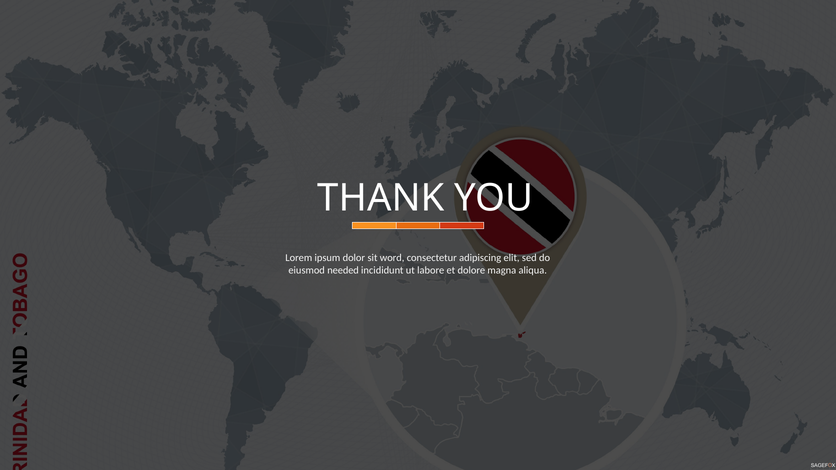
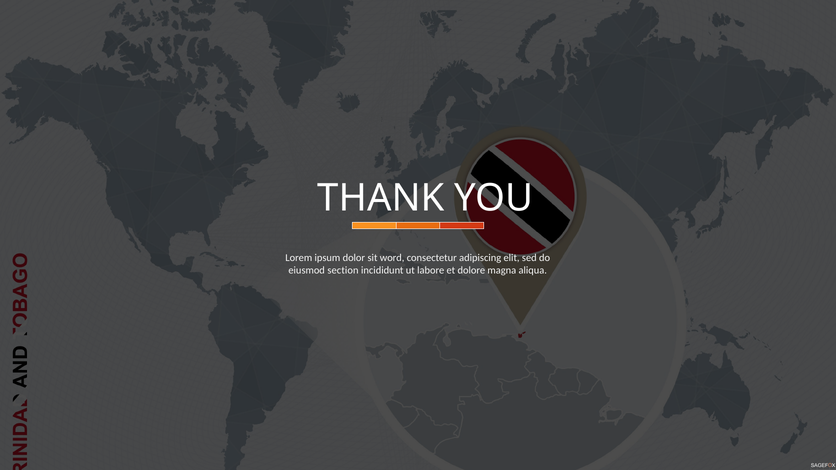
needed: needed -> section (343, 271)
